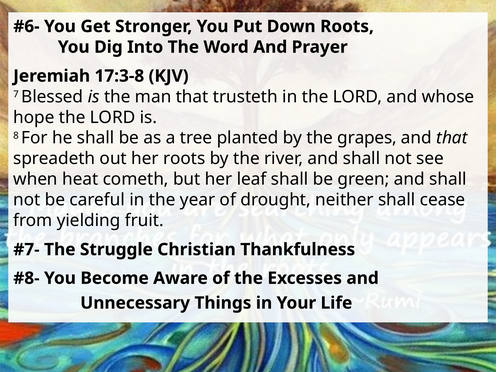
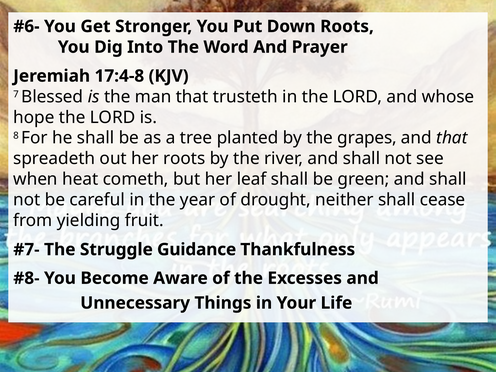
17:3-8: 17:3-8 -> 17:4-8 (119, 76)
Christian: Christian -> Guidance (197, 250)
